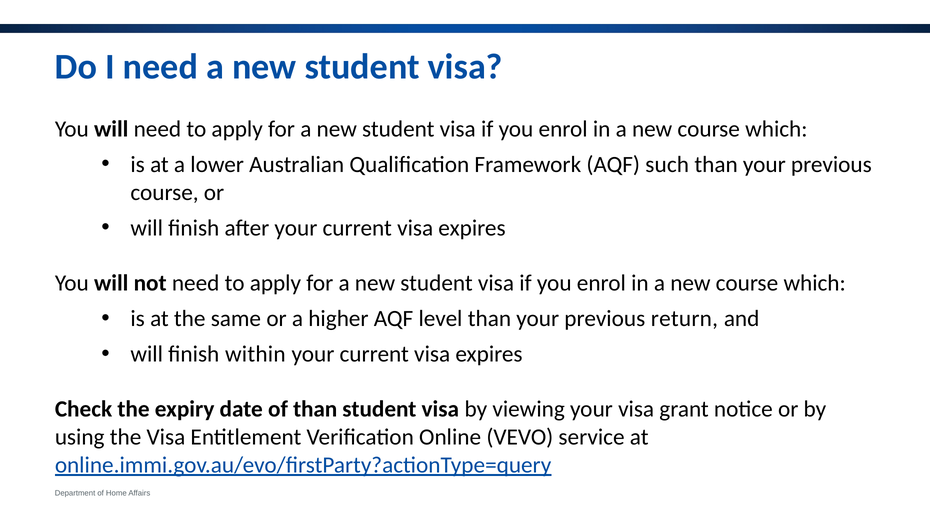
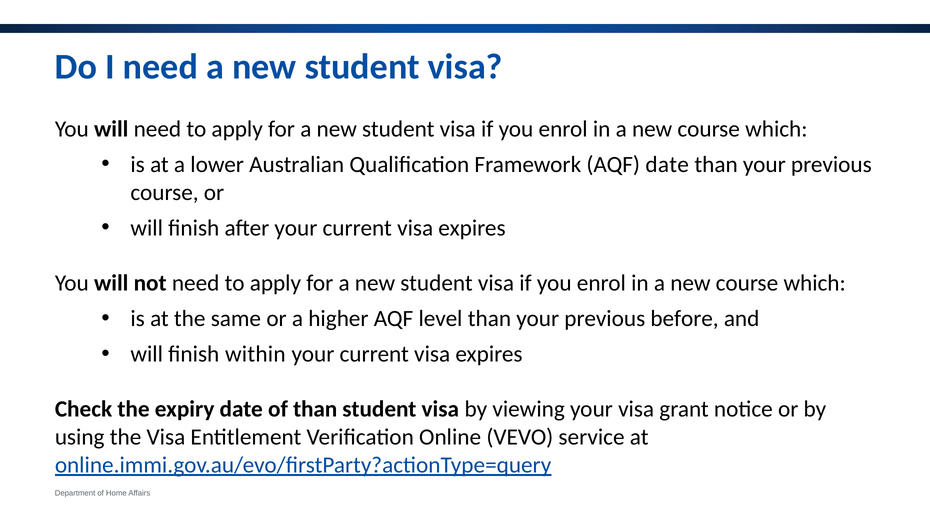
AQF such: such -> date (667, 165)
return: return -> before (685, 319)
